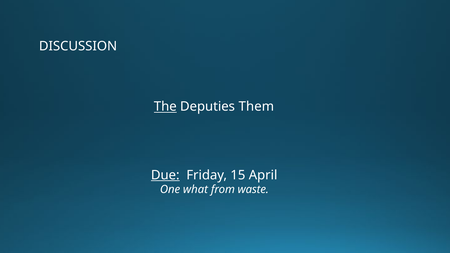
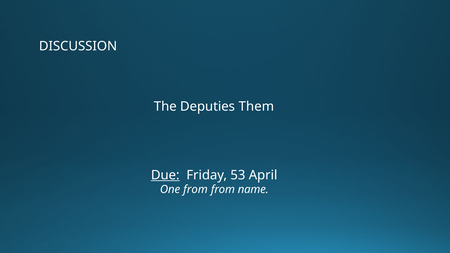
The underline: present -> none (165, 107)
15: 15 -> 53 (238, 175)
One what: what -> from (195, 190)
waste: waste -> name (253, 190)
